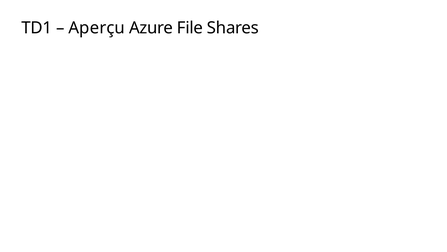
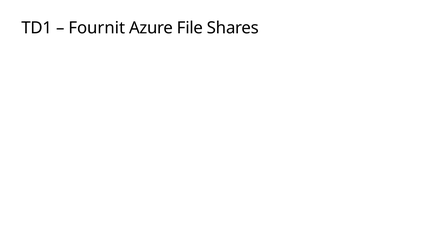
Aperçu: Aperçu -> Fournit (97, 28)
